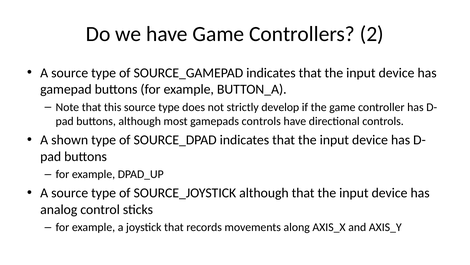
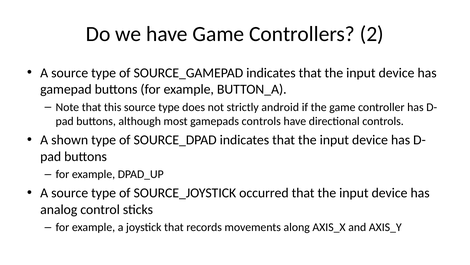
develop: develop -> android (280, 107)
SOURCE_JOYSTICK although: although -> occurred (264, 193)
